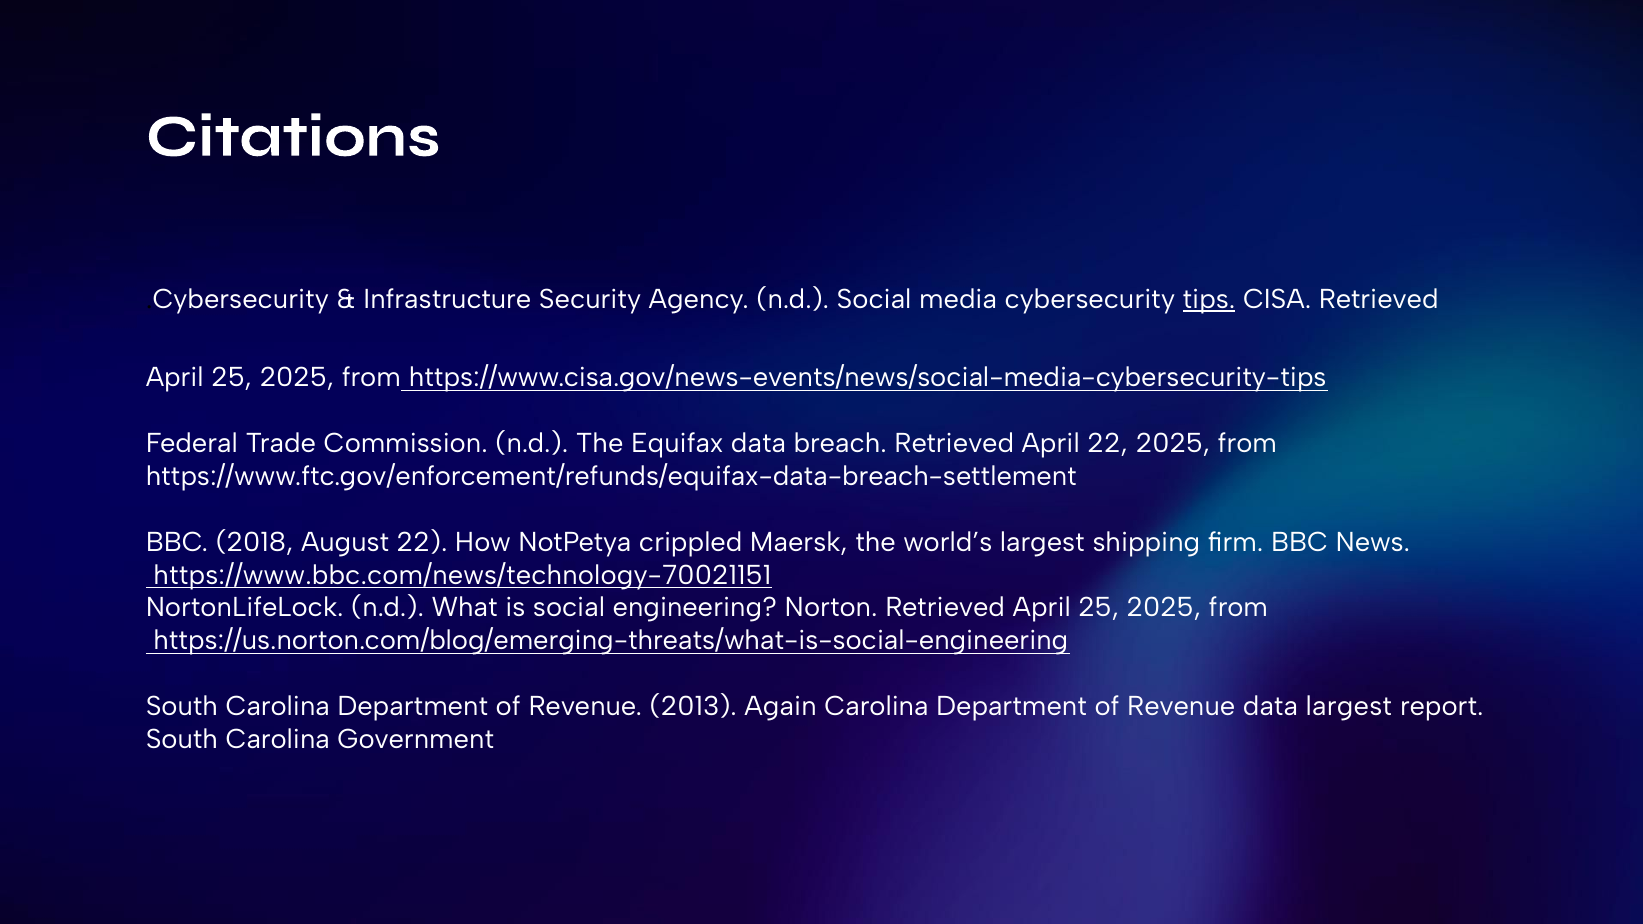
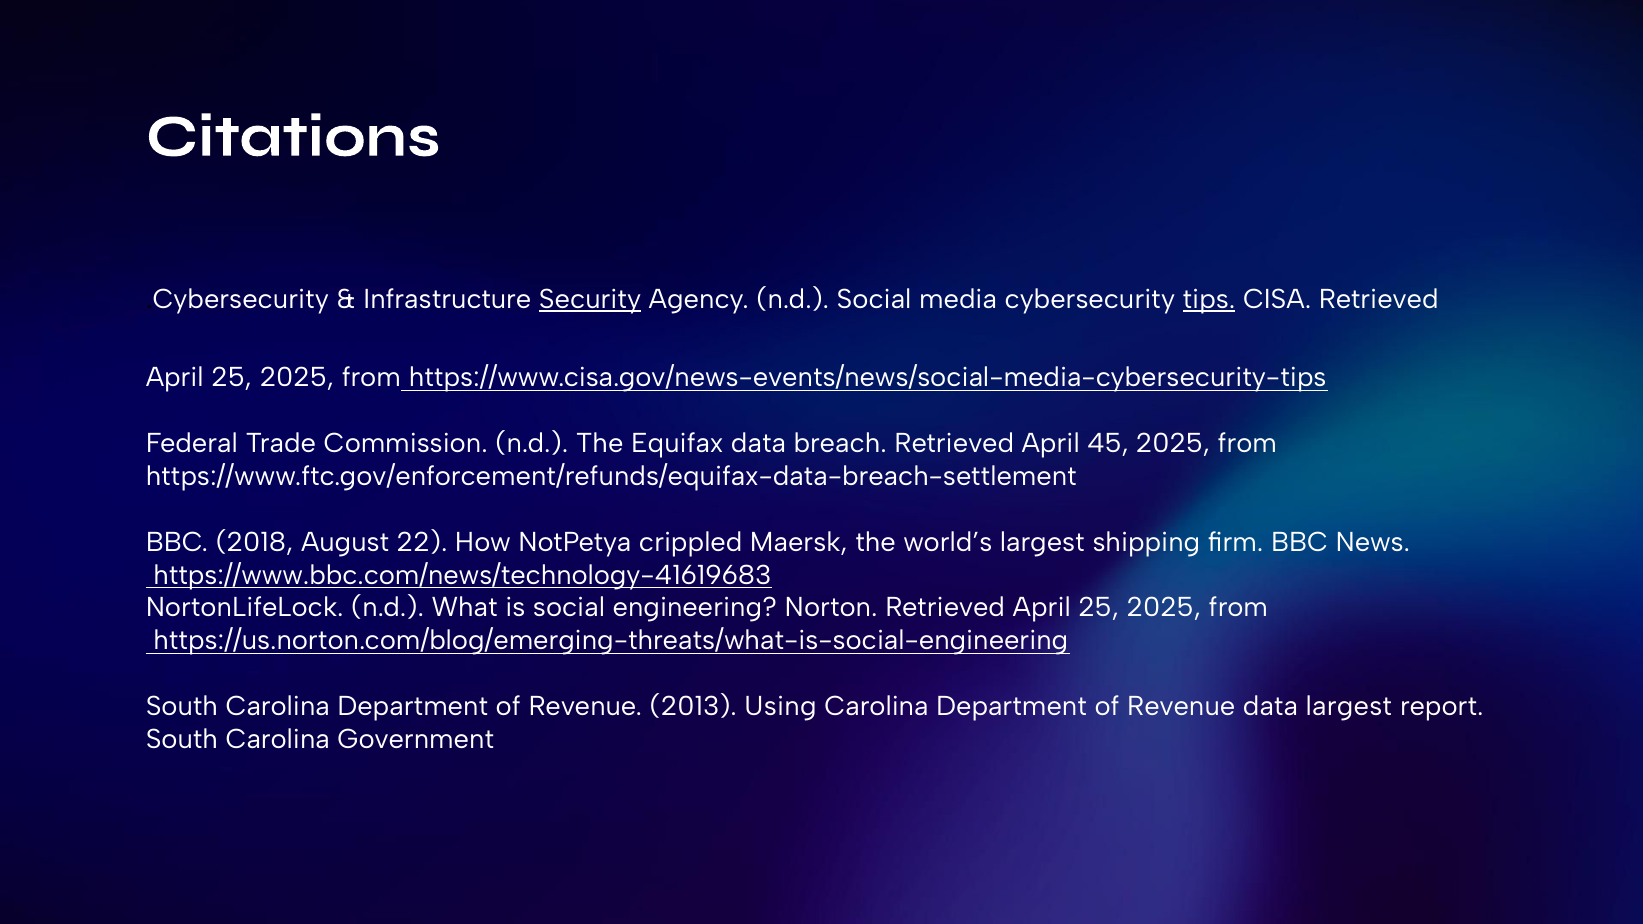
Security underline: none -> present (590, 299)
April 22: 22 -> 45 (1108, 444)
https://www.bbc.com/news/technology-70021151: https://www.bbc.com/news/technology-70021151 -> https://www.bbc.com/news/technology-41619683 (462, 575)
Again: Again -> Using (781, 707)
